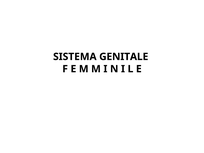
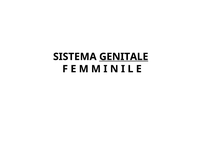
GENITALE underline: none -> present (124, 57)
